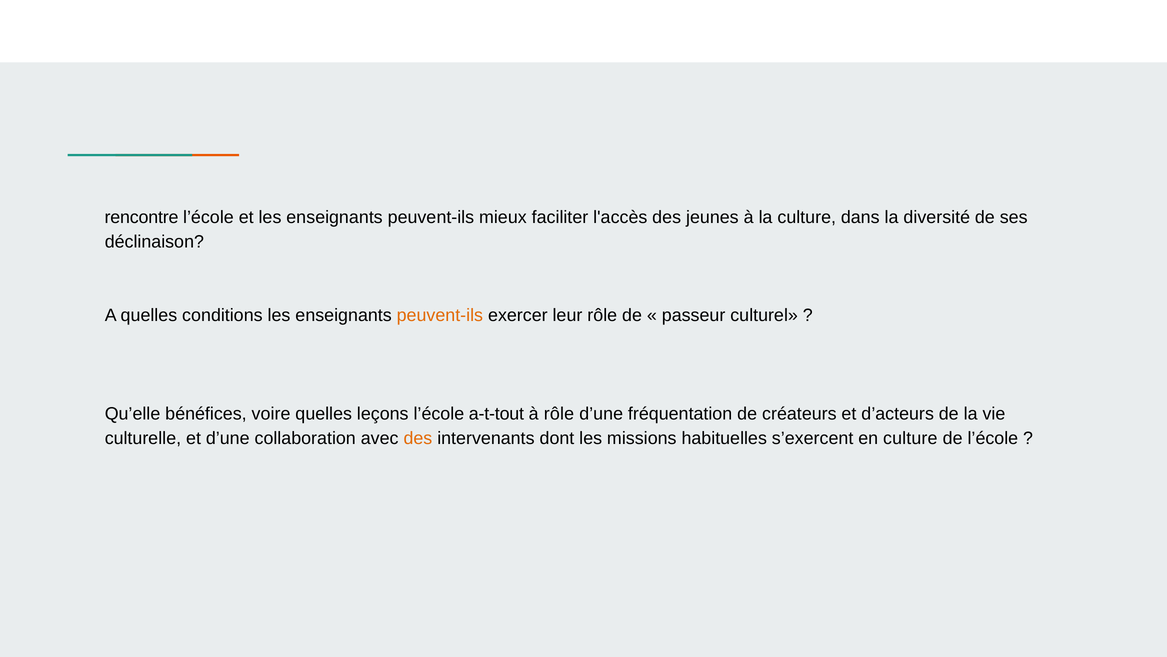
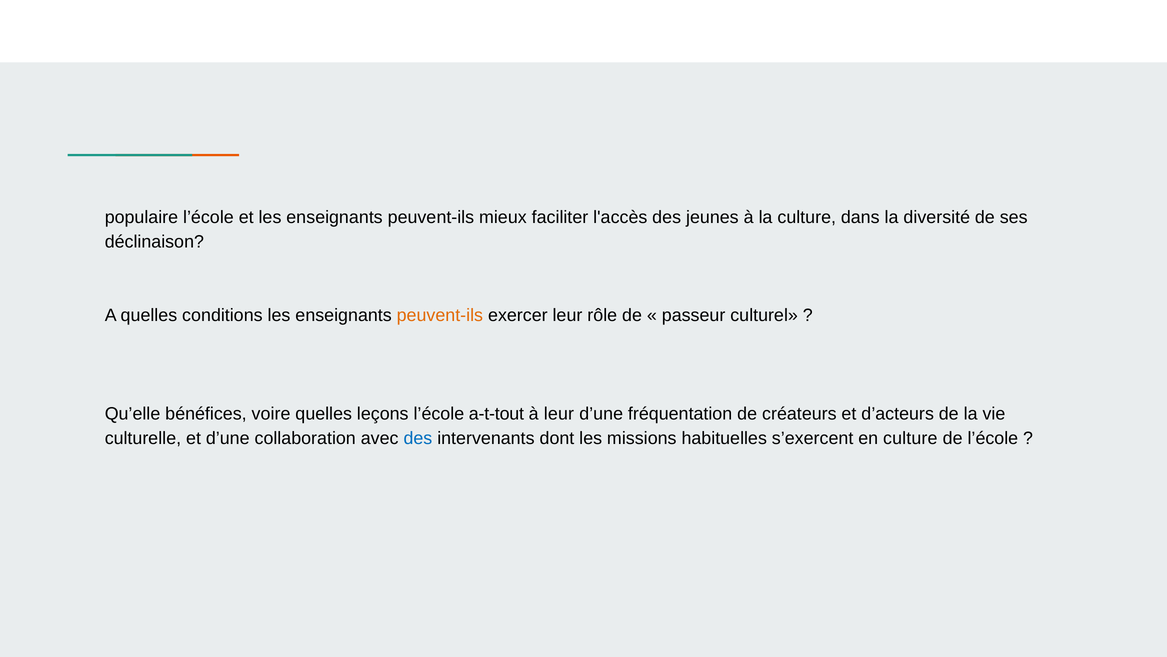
rencontre: rencontre -> populaire (141, 217)
à rôle: rôle -> leur (559, 414)
des colour: orange -> blue (418, 438)
